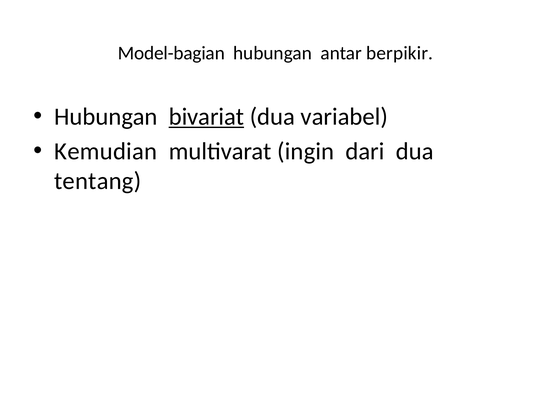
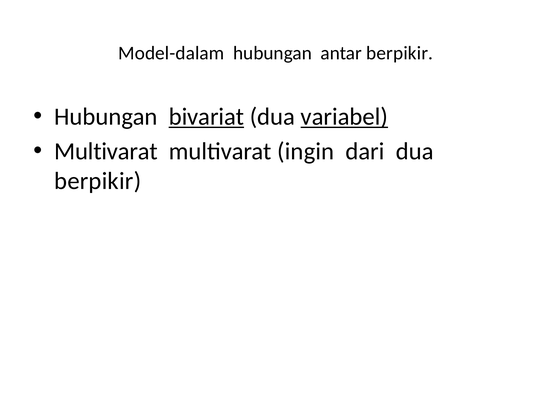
Model-bagian: Model-bagian -> Model-dalam (171, 53)
variabel underline: none -> present (344, 117)
Kemudian: Kemudian -> Multivarat (106, 151)
tentang: tentang -> berpikir (98, 181)
